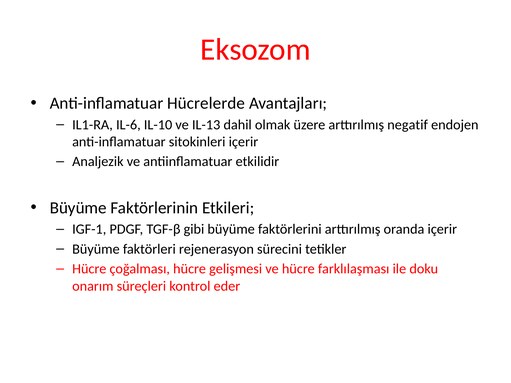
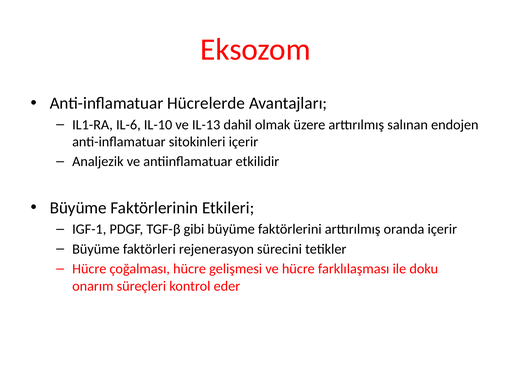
negatif: negatif -> salınan (408, 125)
